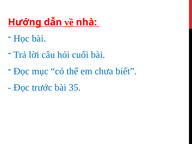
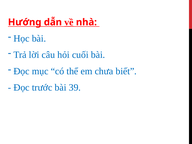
35: 35 -> 39 (75, 87)
